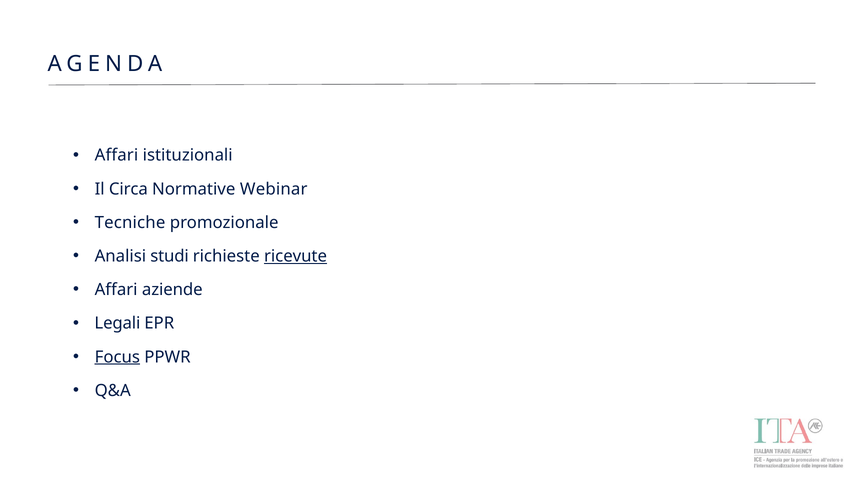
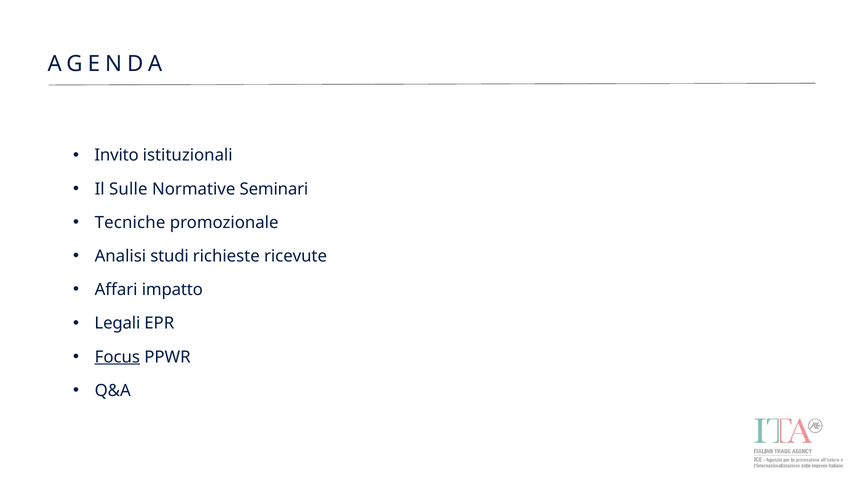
Affari: Affari -> Invito (117, 155)
Circa: Circa -> Sulle (128, 189)
Webinar: Webinar -> Seminari (274, 189)
ricevute underline: present -> none (296, 256)
aziende: aziende -> impatto (172, 290)
